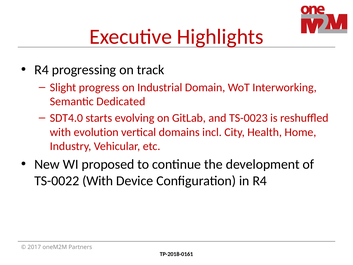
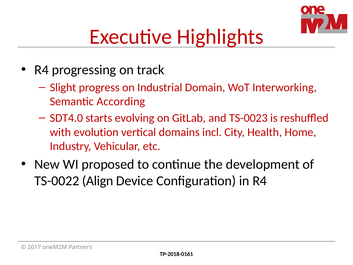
Dedicated: Dedicated -> According (121, 101)
TS-0022 With: With -> Align (98, 181)
